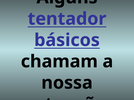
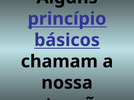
tentador: tentador -> princípio (67, 19)
